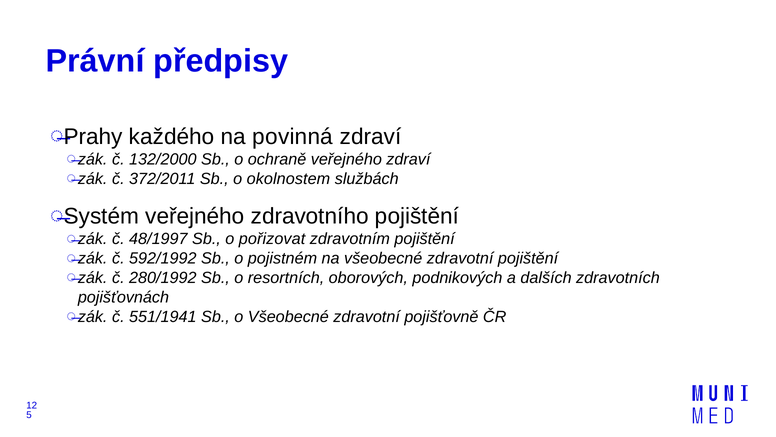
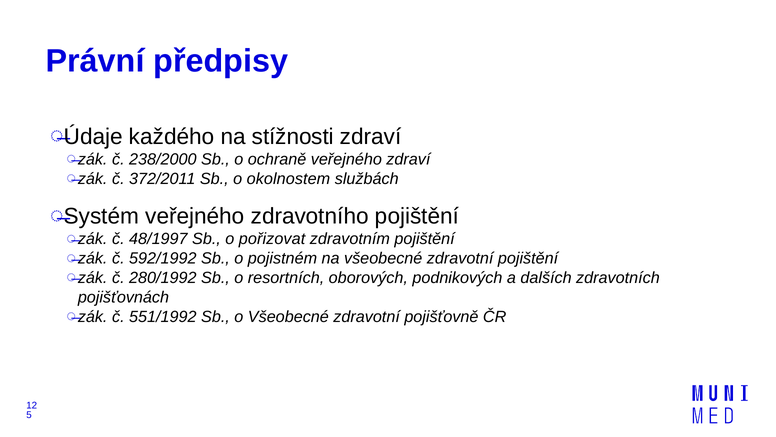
Prahy: Prahy -> Údaje (93, 136)
povinná: povinná -> stížnosti (293, 136)
132/2000: 132/2000 -> 238/2000 (163, 159)
551/1941: 551/1941 -> 551/1992 (163, 316)
